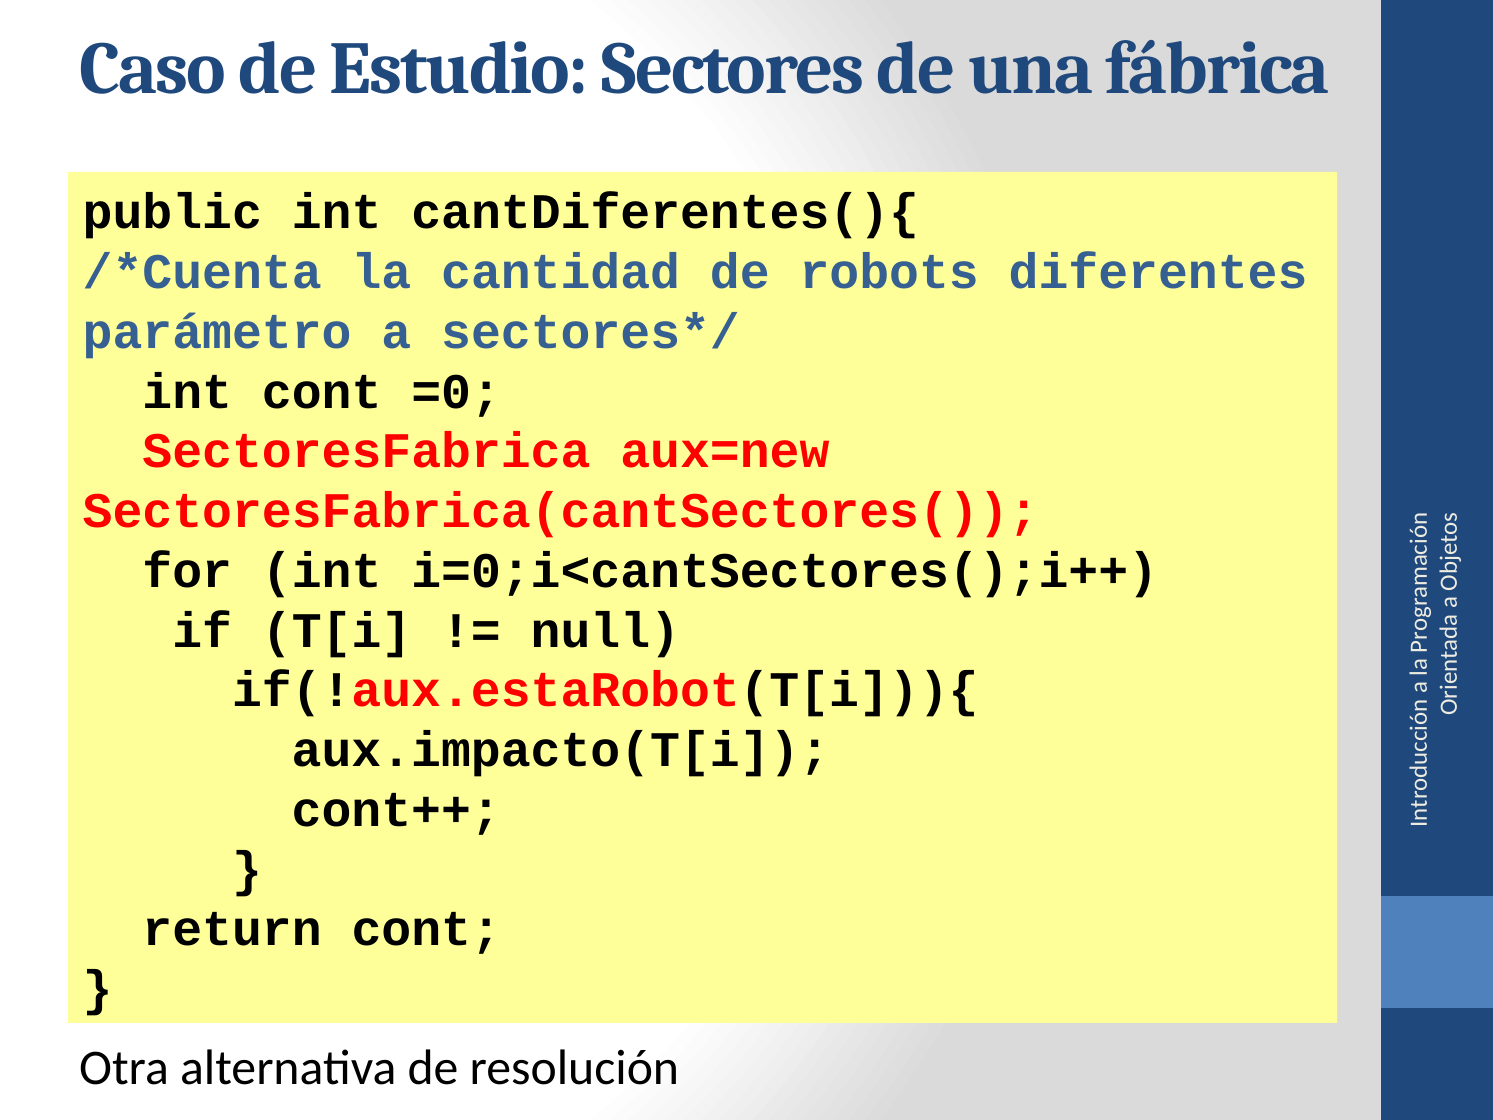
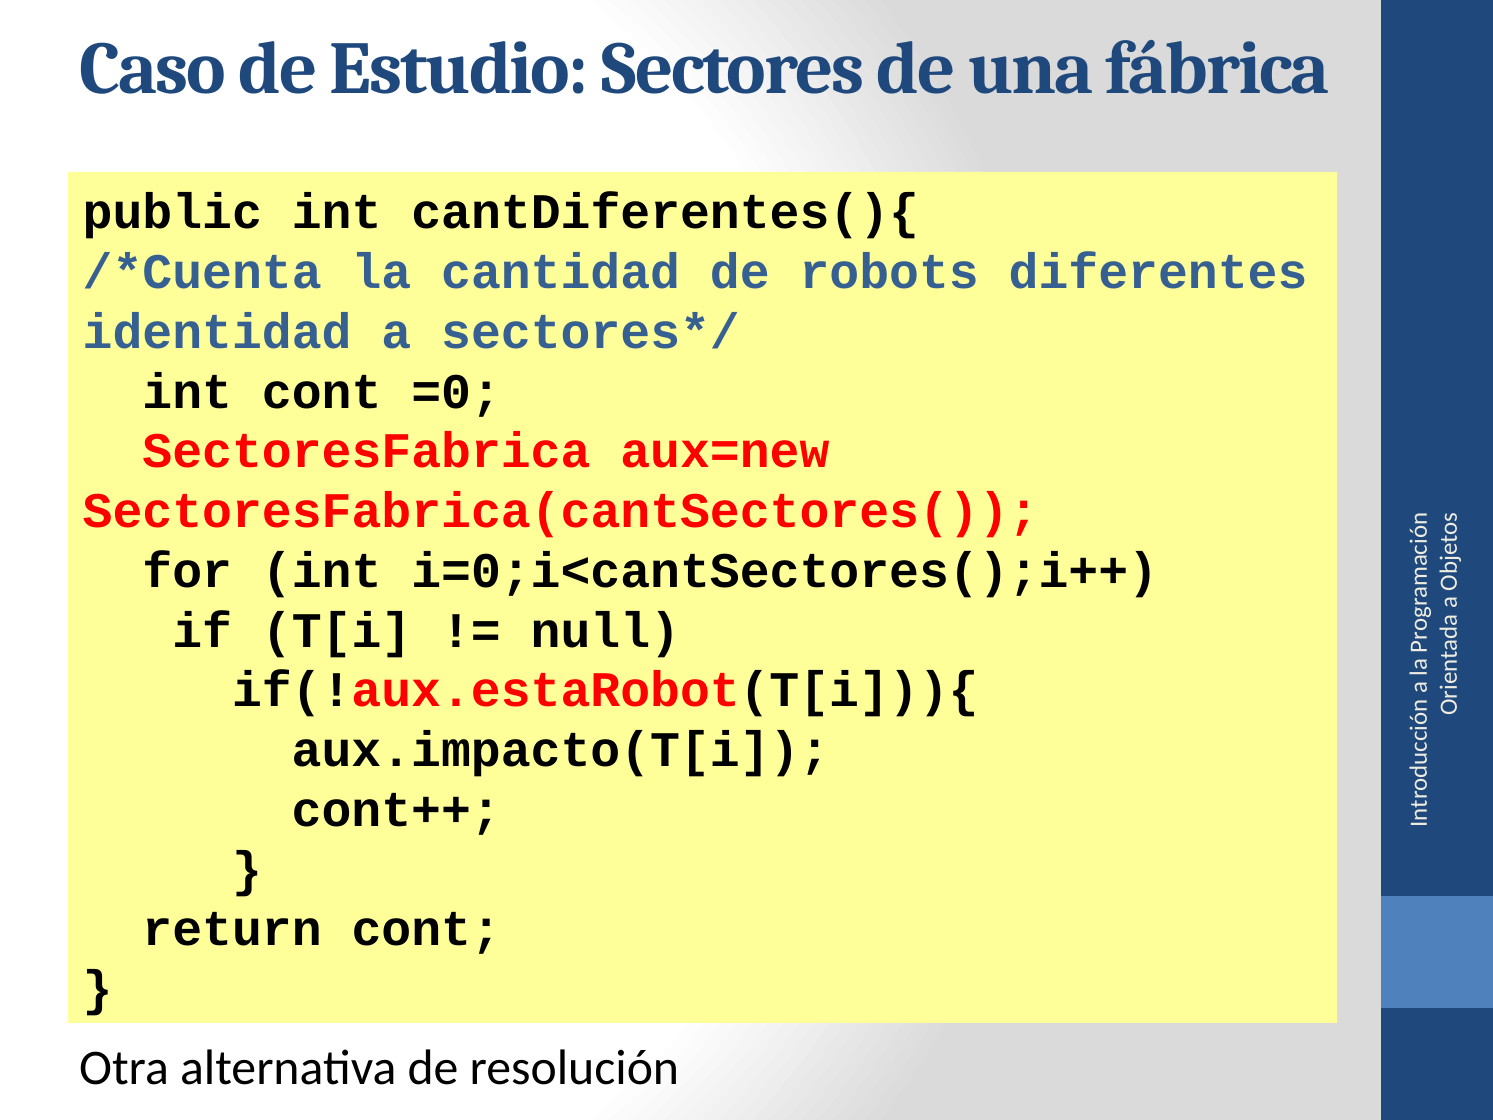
parámetro: parámetro -> identidad (217, 332)
